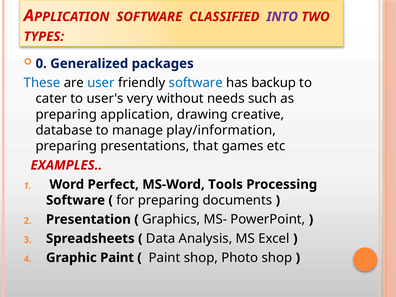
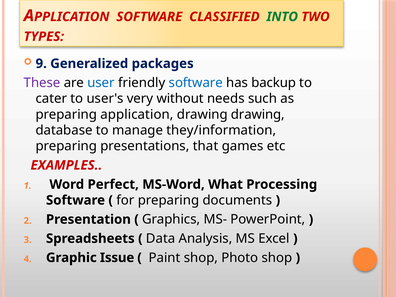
INTO colour: purple -> green (282, 17)
0: 0 -> 9 (41, 64)
These colour: blue -> purple (42, 83)
drawing creative: creative -> drawing (258, 114)
play/information: play/information -> they/information (221, 130)
Tools: Tools -> What (226, 184)
Graphic Paint: Paint -> Issue (117, 258)
